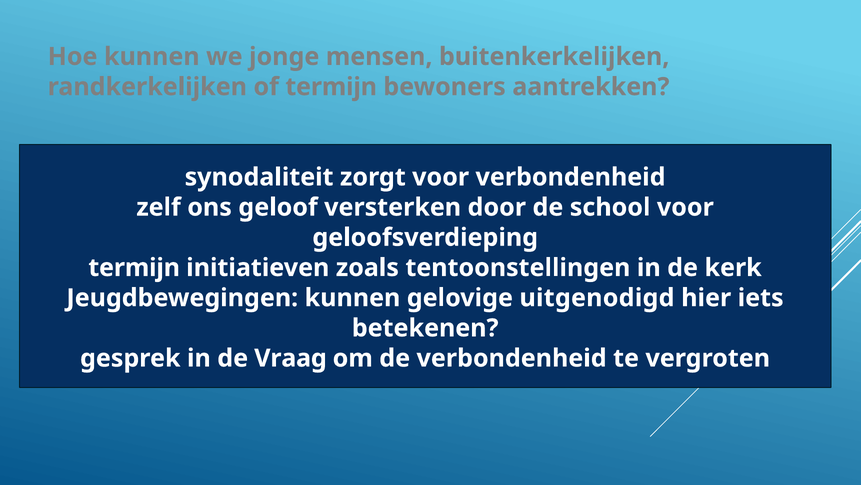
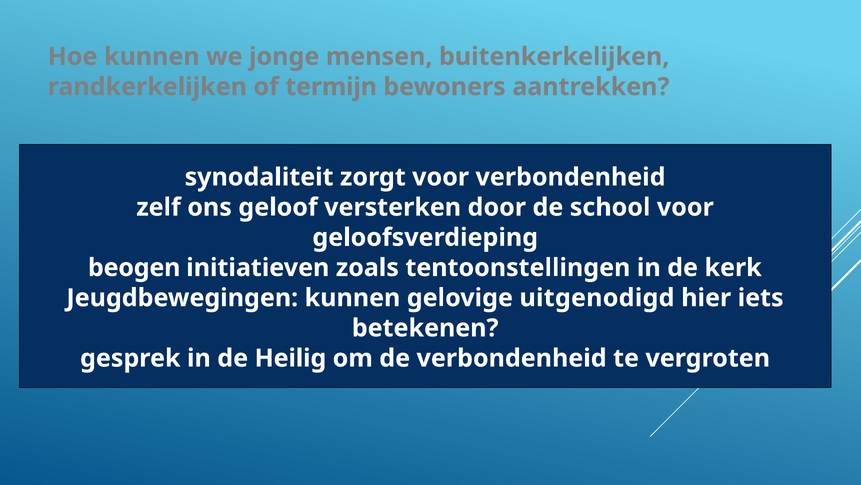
termijn: termijn -> beogen (134, 267)
Vraag: Vraag -> Heilig (290, 358)
